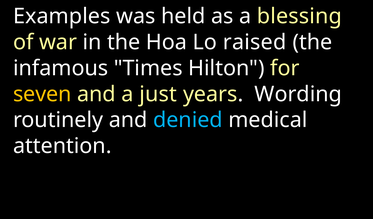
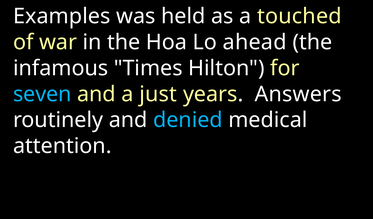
blessing: blessing -> touched (299, 16)
raised: raised -> ahead (255, 42)
seven colour: yellow -> light blue (42, 94)
Wording: Wording -> Answers (298, 94)
